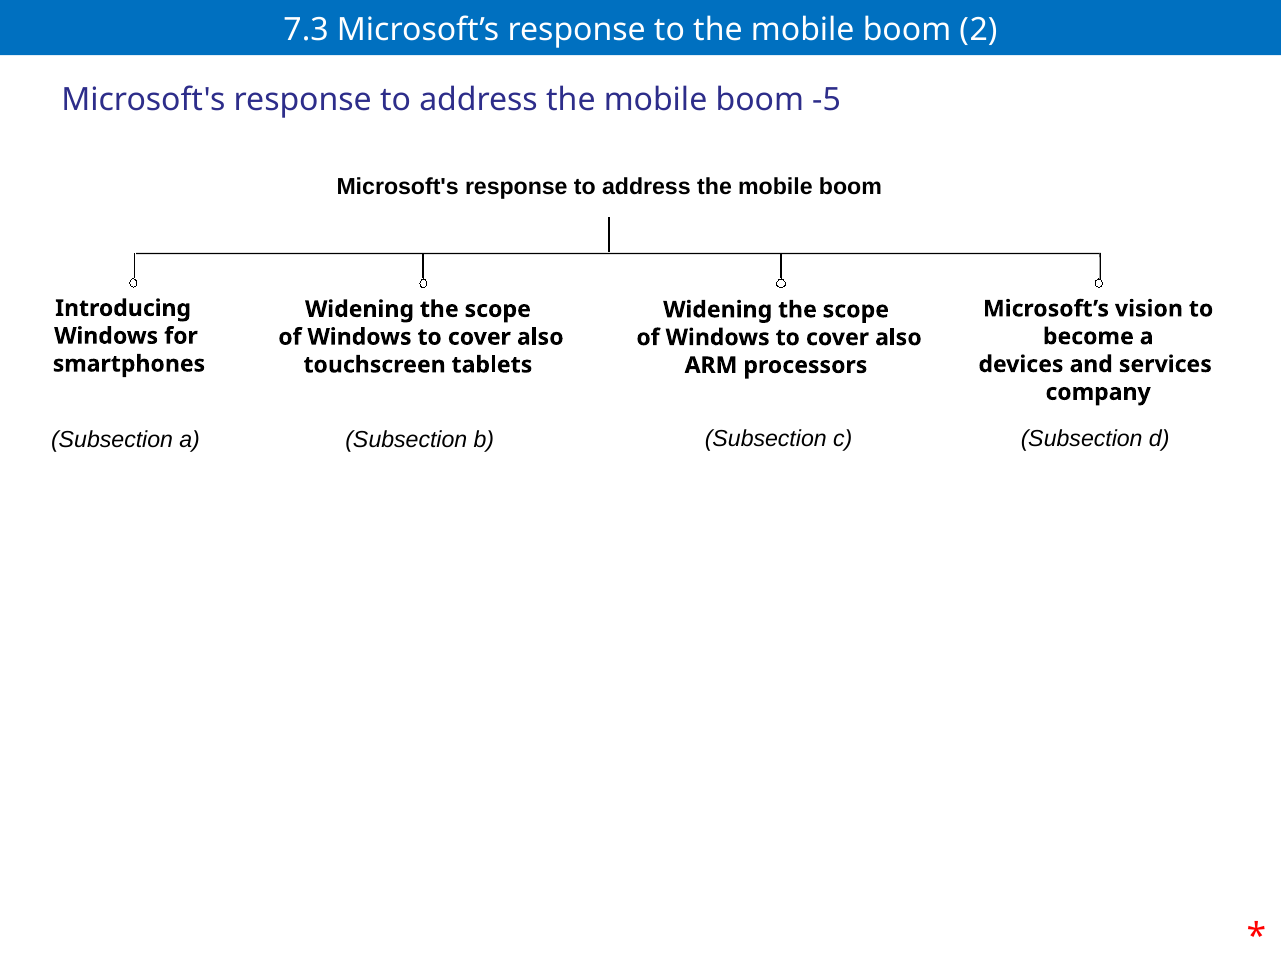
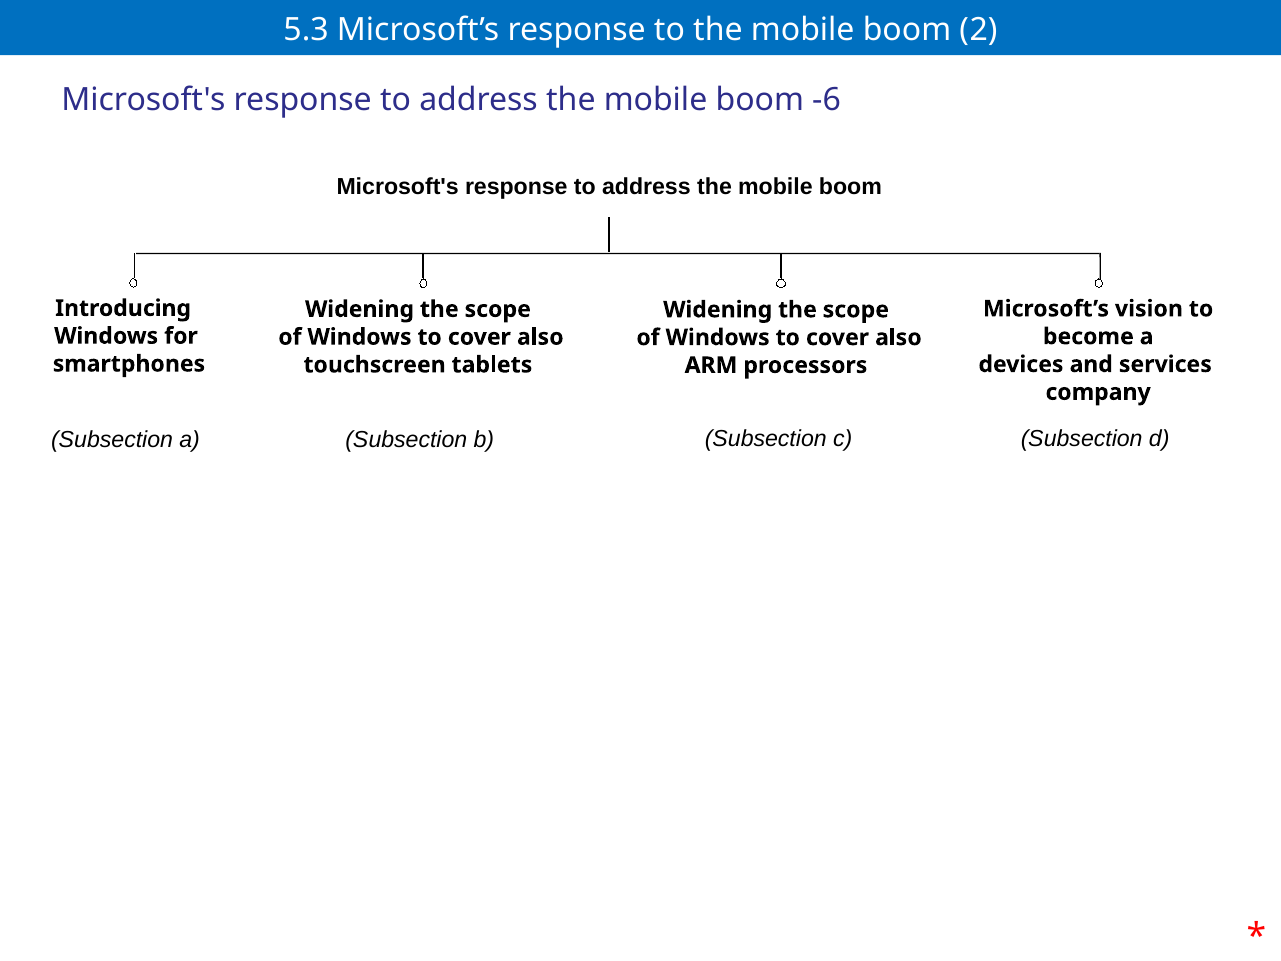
7.3: 7.3 -> 5.3 (306, 30)
-5: -5 -> -6 (827, 99)
